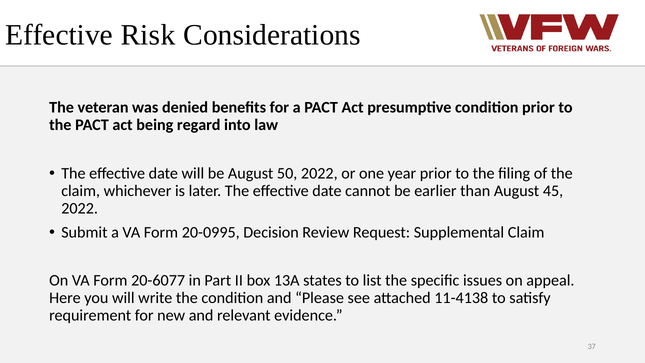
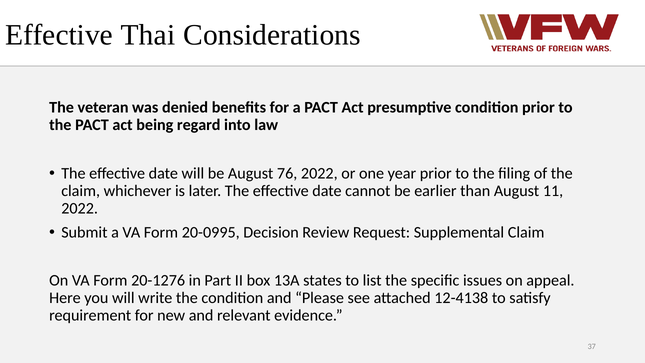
Risk: Risk -> Thai (148, 35)
50: 50 -> 76 (287, 173)
45: 45 -> 11 (553, 191)
20-6077: 20-6077 -> 20-1276 (158, 280)
11-4138: 11-4138 -> 12-4138 (461, 298)
